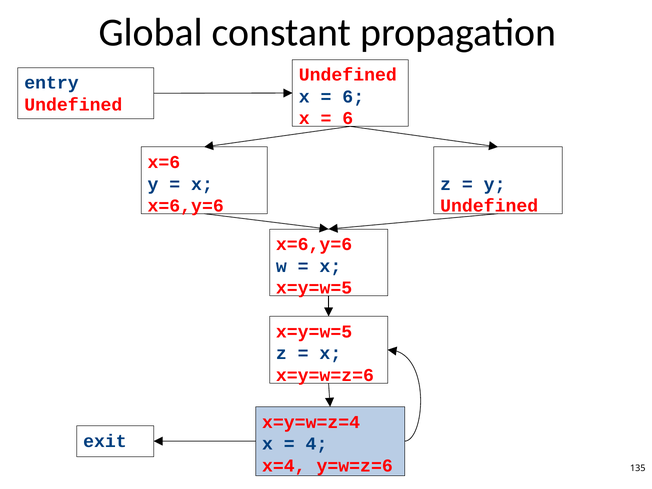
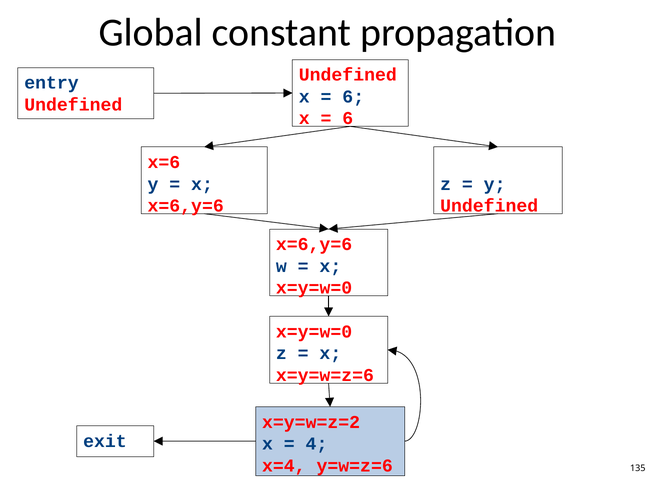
x=y=w=5: x=y=w=5 -> x=y=w=0 (314, 288)
x=y=w=5: x=y=w=5 -> x=y=w=0 (314, 332)
x=y=w=z=4: x=y=w=z=4 -> x=y=w=z=2 (311, 422)
